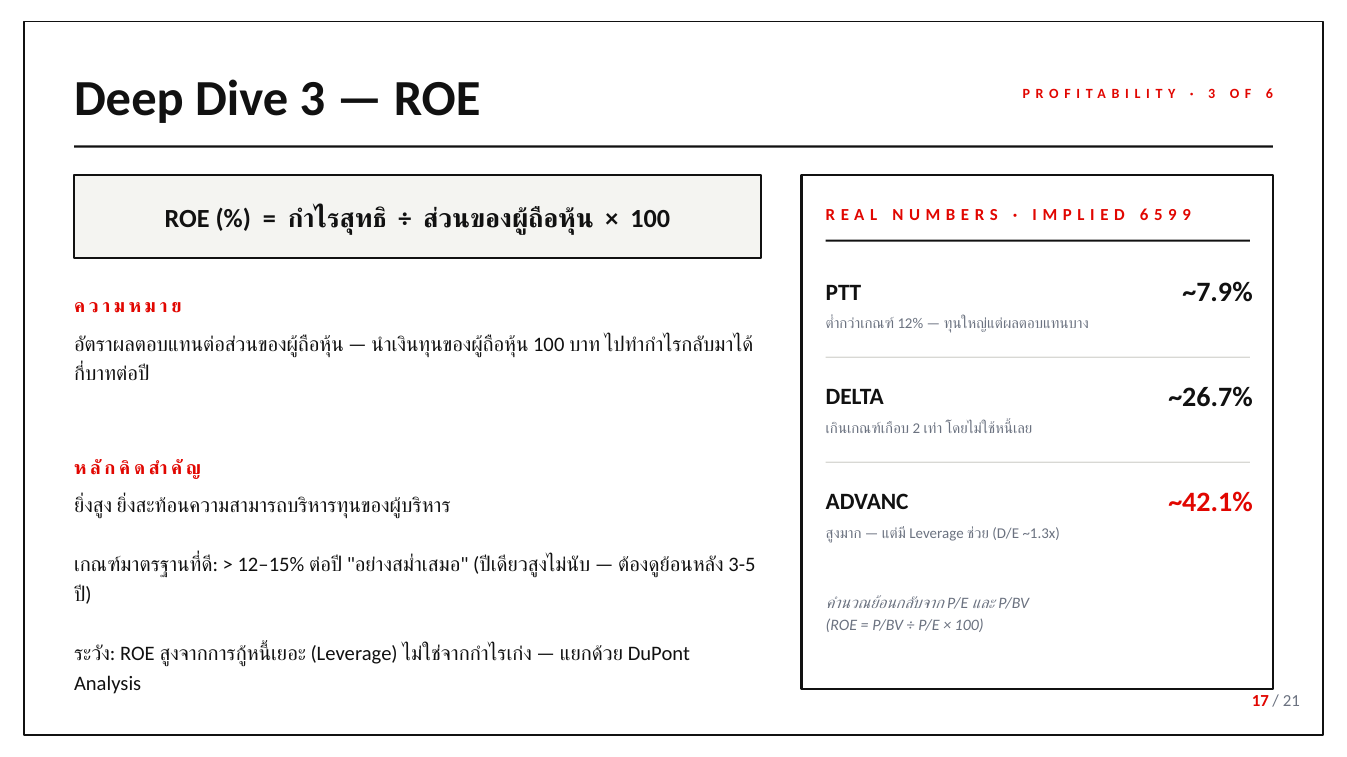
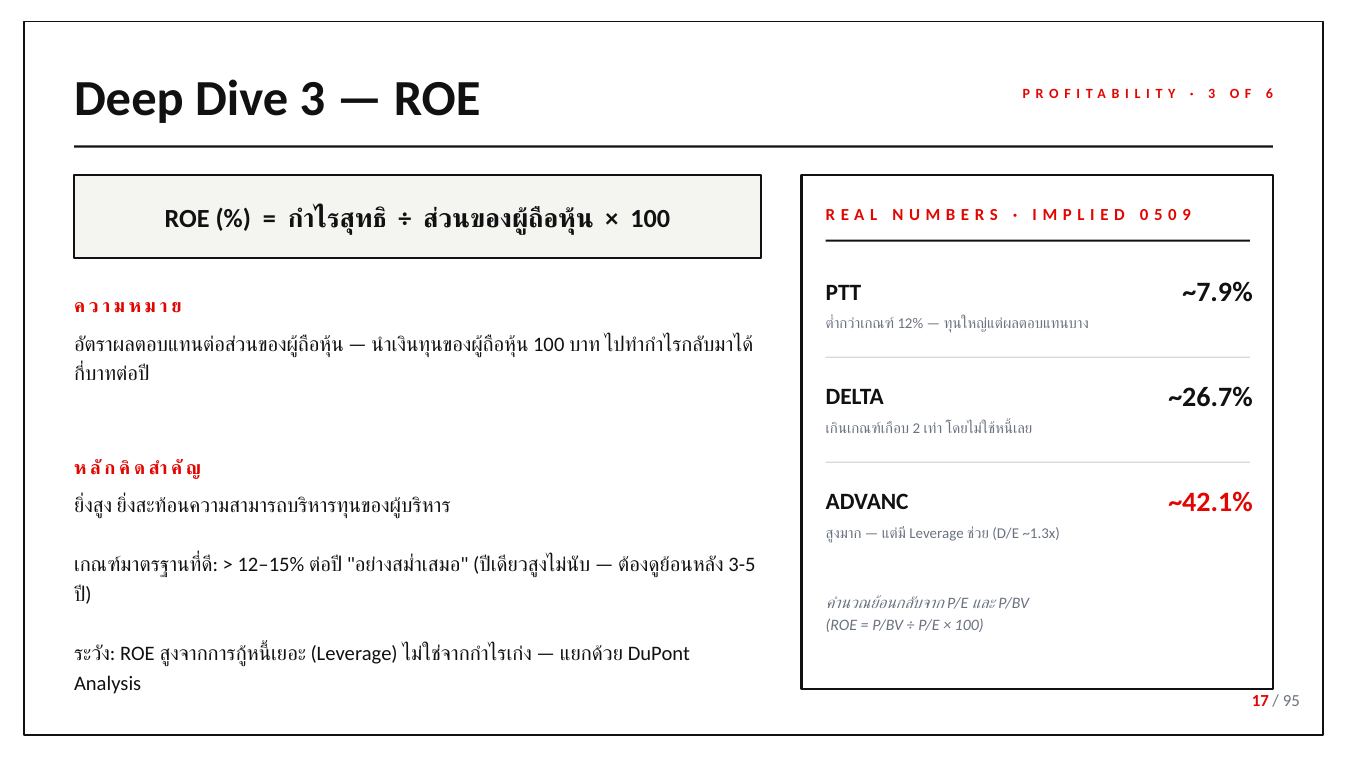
6: 6 -> 0 (1144, 215)
9: 9 -> 0 (1172, 215)
21: 21 -> 95 (1291, 702)
